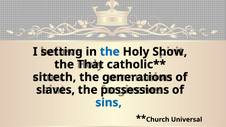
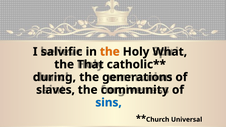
setting: setting -> salvific (62, 52)
the colour: blue -> orange (110, 52)
Show: Show -> What (170, 52)
sitteth: sitteth -> during (54, 77)
possessions: possessions -> community (135, 90)
